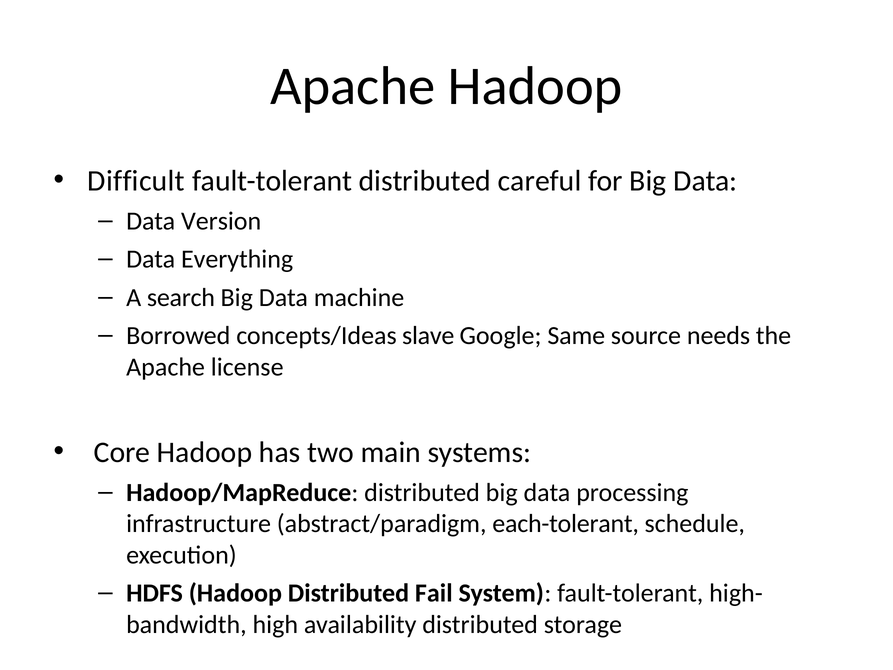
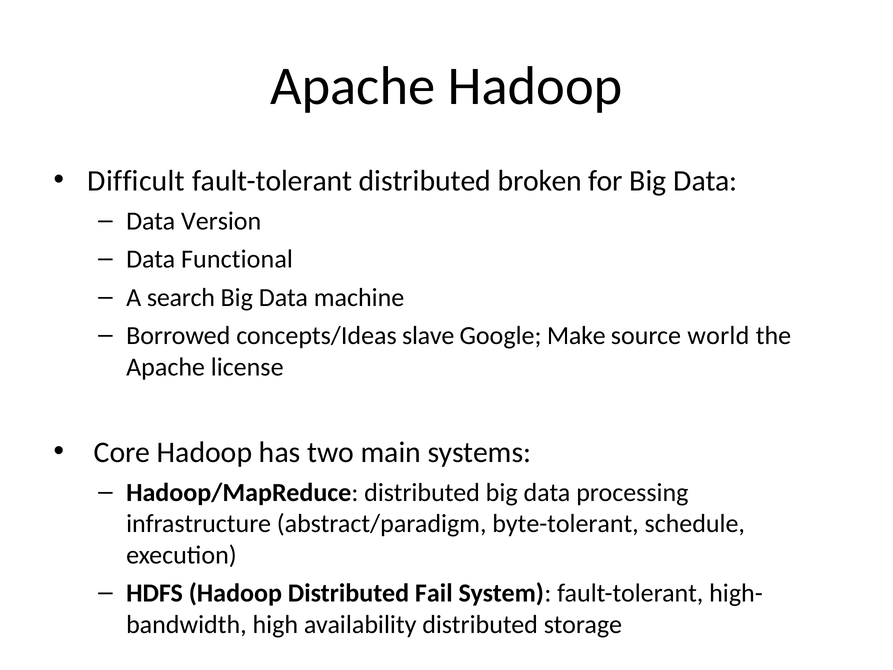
careful: careful -> broken (540, 181)
Everything: Everything -> Functional (237, 259)
Same: Same -> Make (576, 336)
needs: needs -> world (718, 336)
each-tolerant: each-tolerant -> byte-tolerant (566, 524)
